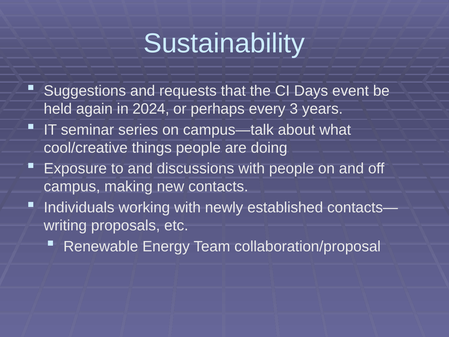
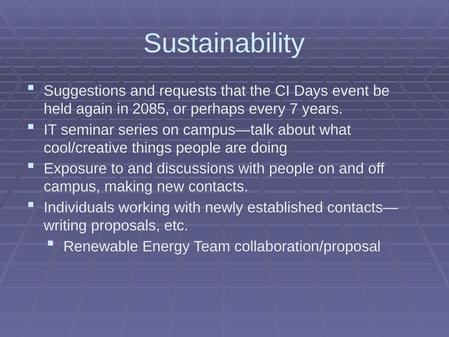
2024: 2024 -> 2085 (151, 109)
3: 3 -> 7 (294, 109)
